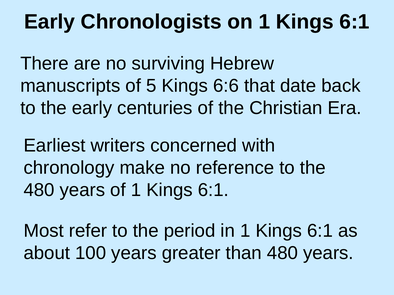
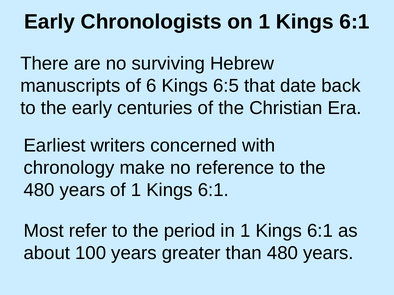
5: 5 -> 6 (151, 86)
6:6: 6:6 -> 6:5 (226, 86)
